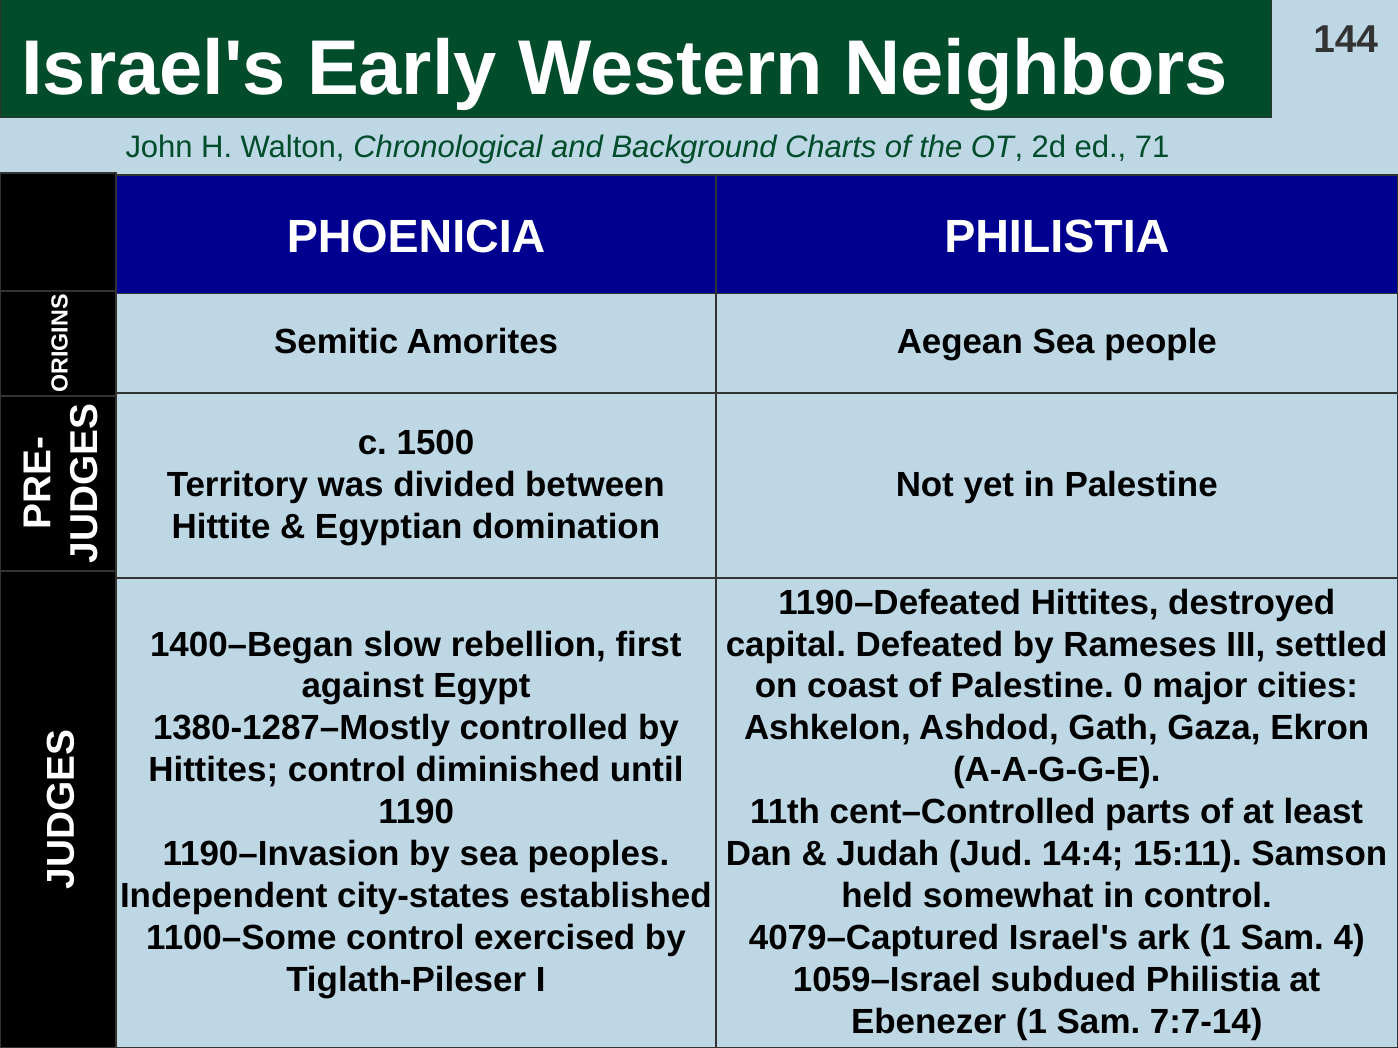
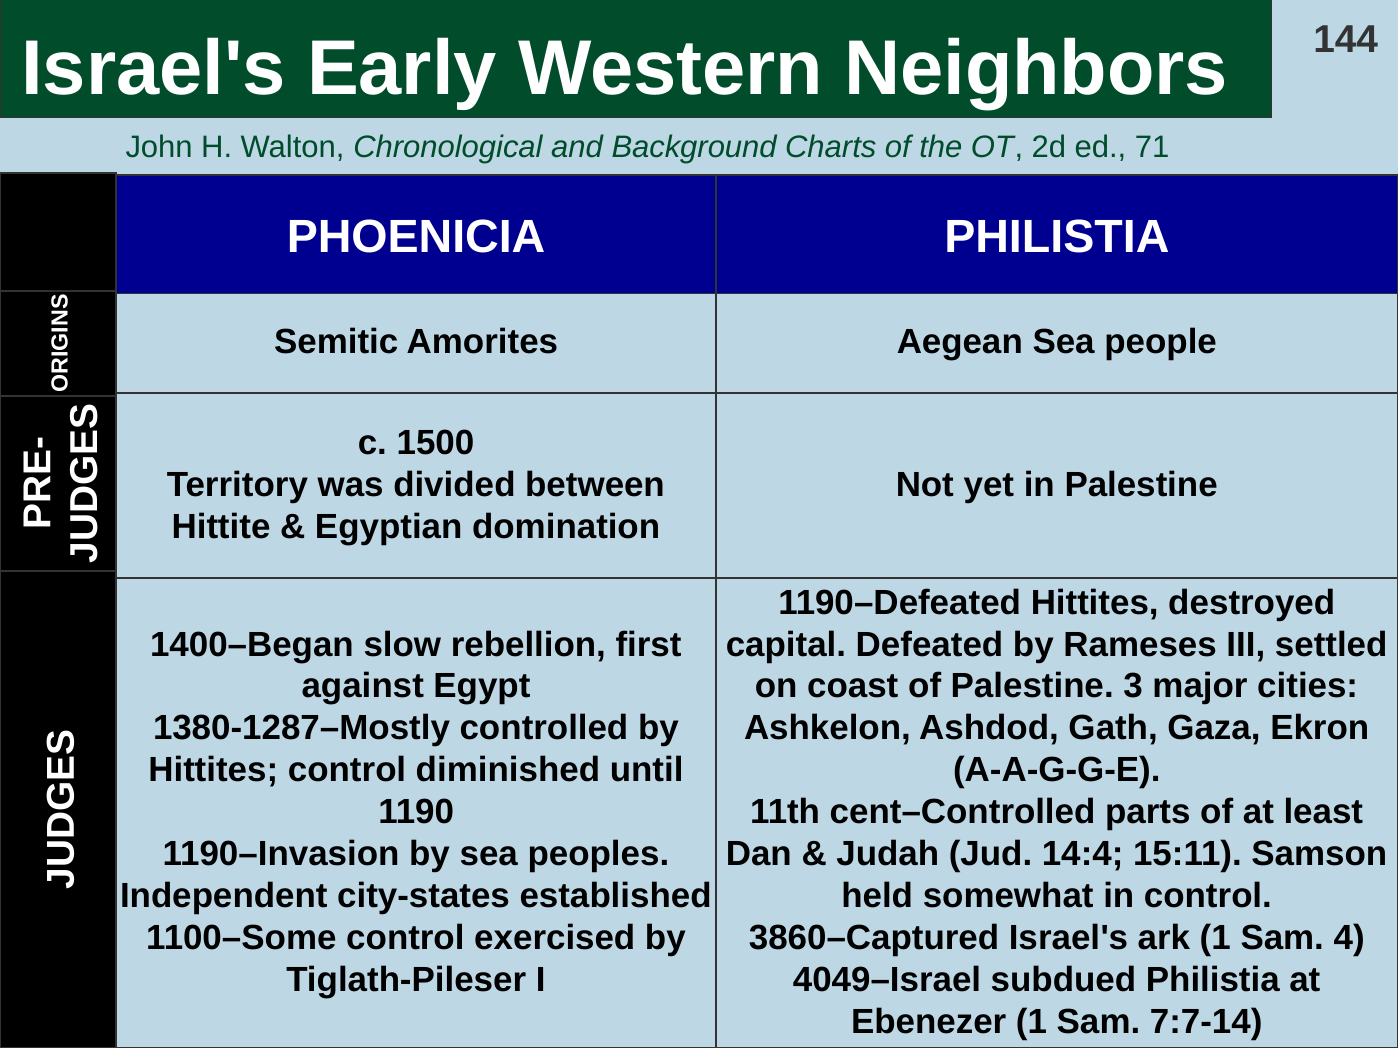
0: 0 -> 3 (1133, 687)
4079–Captured: 4079–Captured -> 3860–Captured (874, 938)
1059–Israel: 1059–Israel -> 4049–Israel (887, 980)
